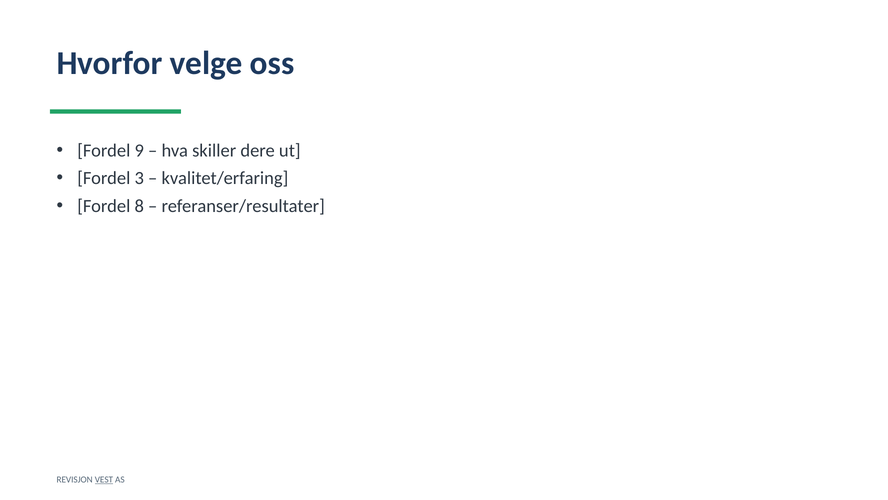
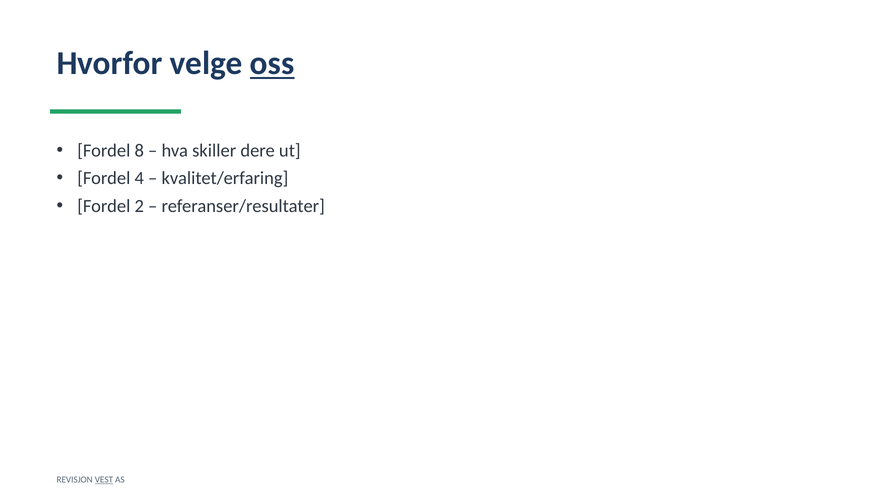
oss underline: none -> present (272, 63)
9: 9 -> 8 (139, 150)
3: 3 -> 4 (139, 178)
8: 8 -> 2 (139, 206)
